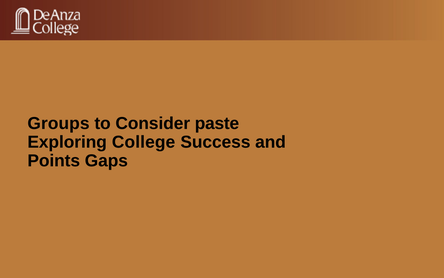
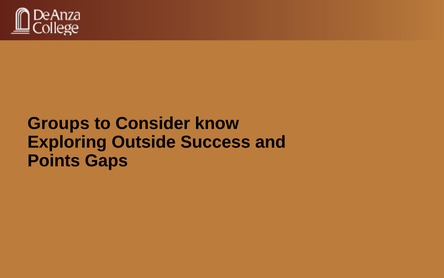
paste: paste -> know (217, 123)
College: College -> Outside (144, 142)
